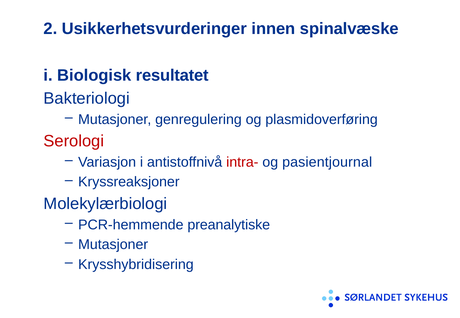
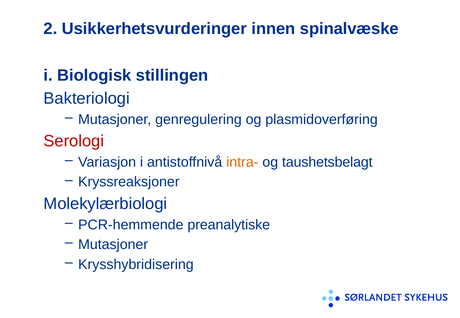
resultatet: resultatet -> stillingen (172, 75)
intra- colour: red -> orange (242, 162)
pasientjournal: pasientjournal -> taushetsbelagt (327, 162)
